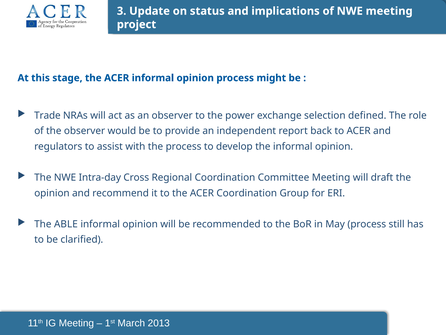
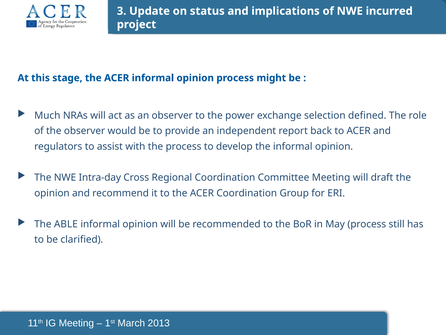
NWE meeting: meeting -> incurred (389, 11)
Trade: Trade -> Much (47, 115)
